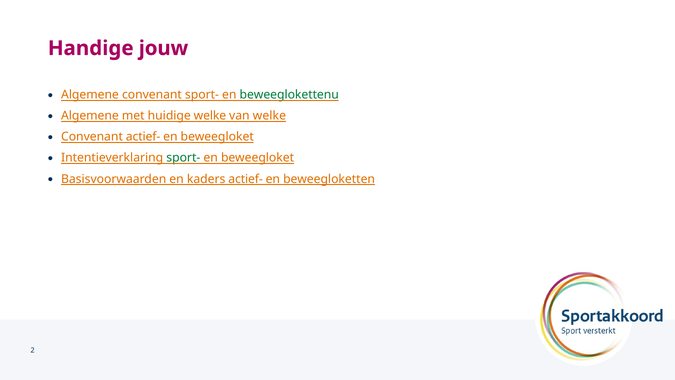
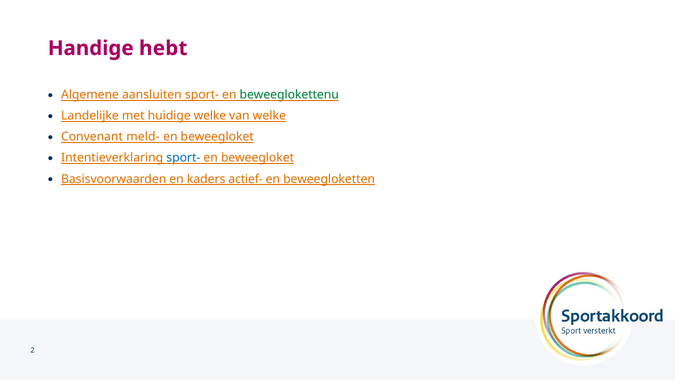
jouw: jouw -> hebt (163, 48)
Algemene convenant: convenant -> aansluiten (152, 95)
Algemene: Algemene -> Landelijke (90, 116)
Convenant actief-: actief- -> meld- (143, 137)
sport- colour: green -> blue (183, 158)
